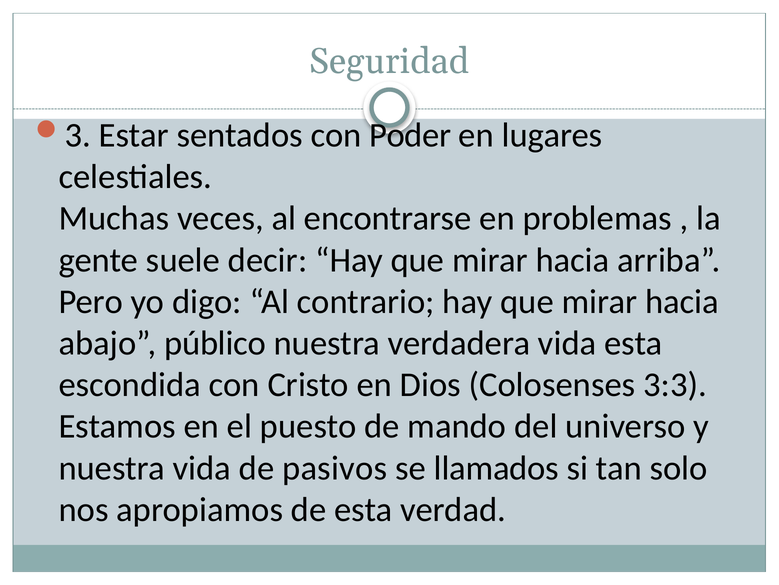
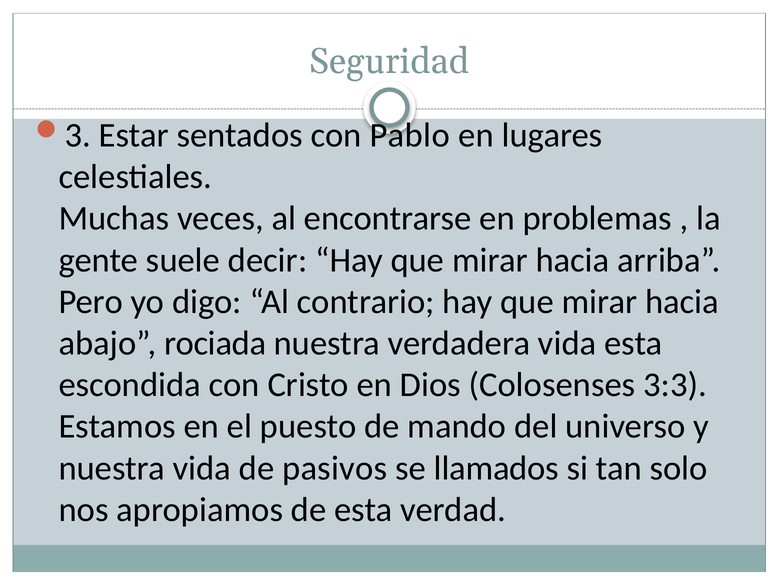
Poder: Poder -> Pablo (410, 135)
público: público -> rociada (215, 343)
